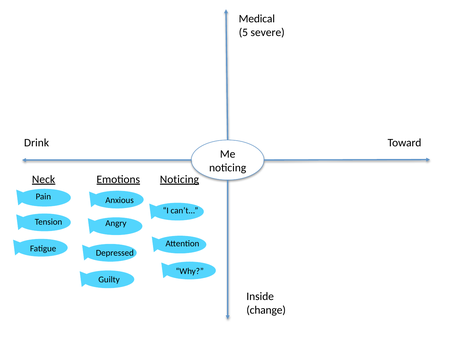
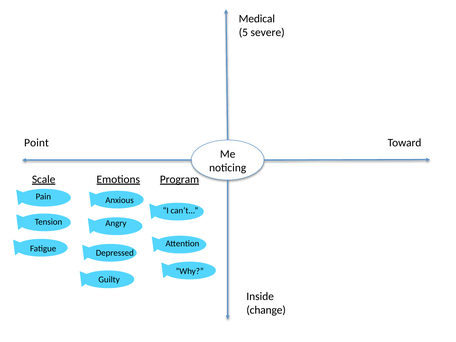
Drink: Drink -> Point (37, 143)
Neck: Neck -> Scale (44, 179)
Emotions Noticing: Noticing -> Program (180, 179)
